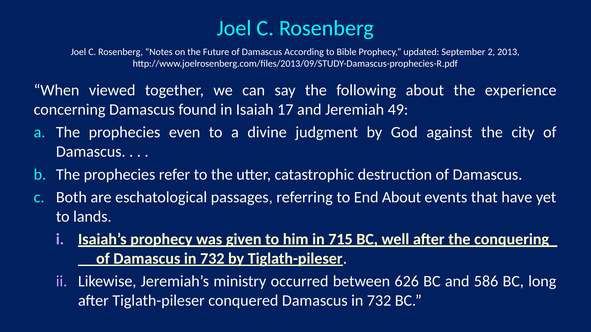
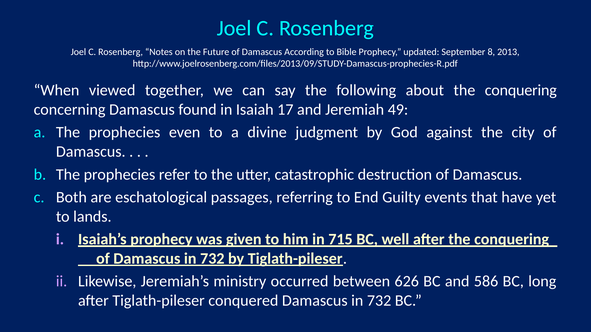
2: 2 -> 8 (491, 52)
about the experience: experience -> conquering (521, 90)
End About: About -> Guilty (401, 198)
